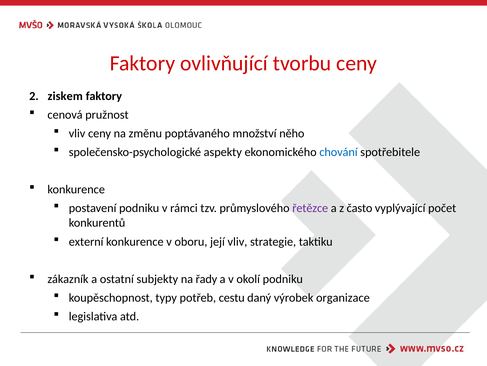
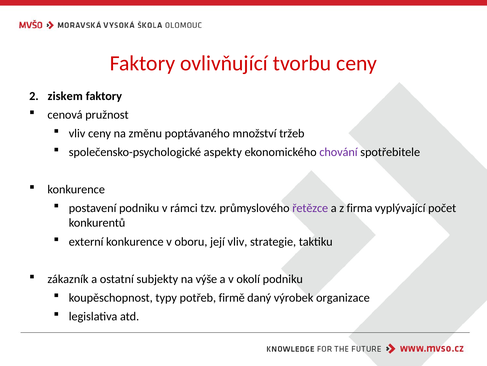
něho: něho -> tržeb (292, 133)
chování colour: blue -> purple (338, 152)
často: často -> firma (360, 208)
řady: řady -> výše (206, 278)
cestu: cestu -> firmě (232, 297)
